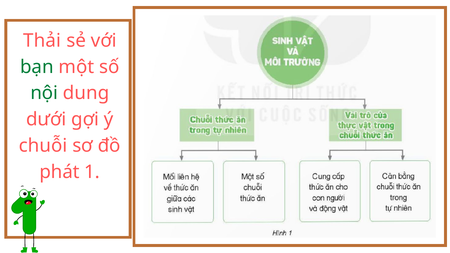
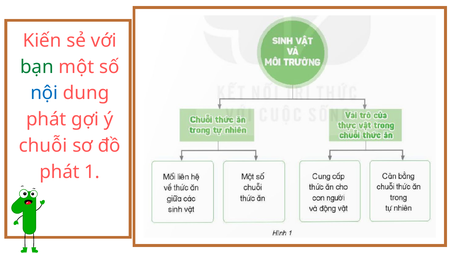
Thải: Thải -> Kiến (42, 41)
nội colour: green -> blue (44, 93)
dưới: dưới -> phát (46, 119)
